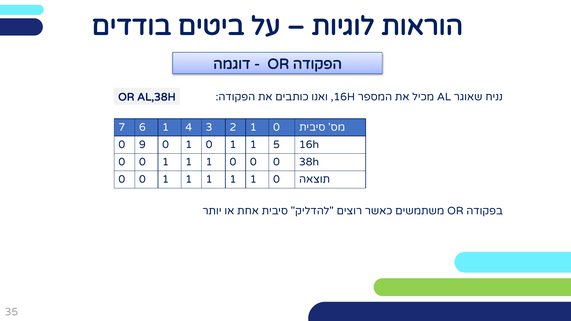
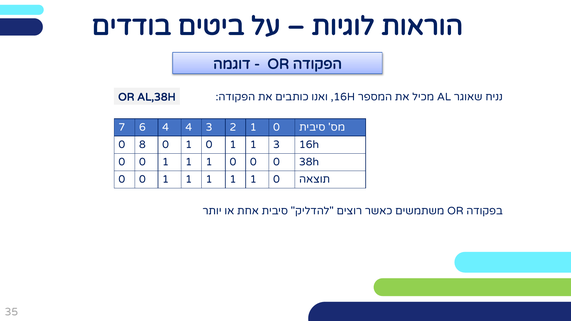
6 1: 1 -> 4 (166, 127)
9: 9 -> 8 (142, 145)
1 5: 5 -> 3 (276, 145)
